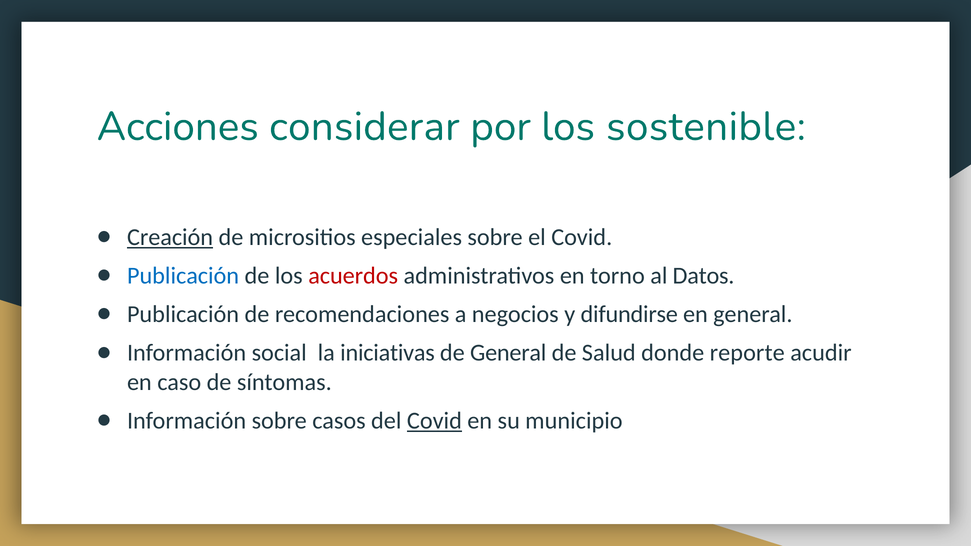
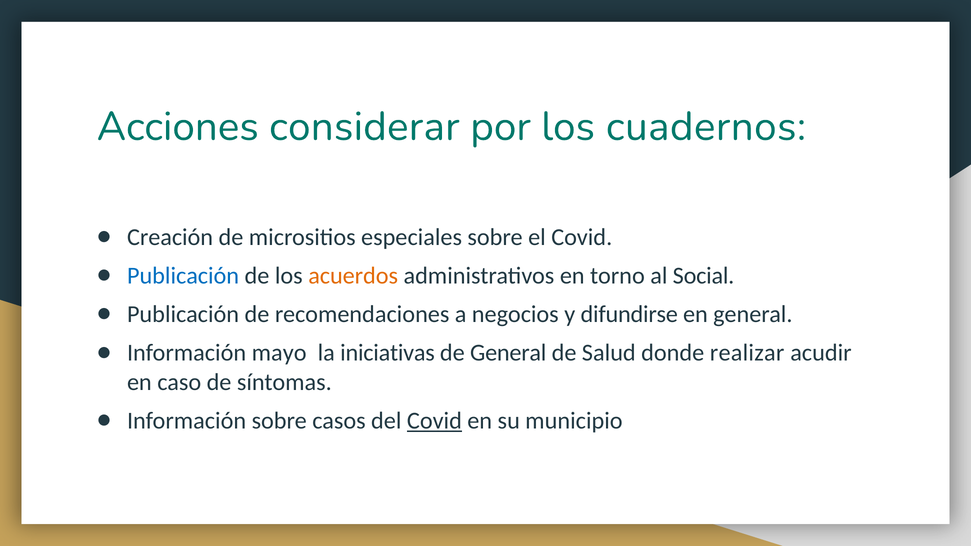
sostenible: sostenible -> cuadernos (706, 127)
Creación underline: present -> none (170, 237)
acuerdos colour: red -> orange (353, 276)
Datos: Datos -> Social (704, 276)
social: social -> mayo (279, 353)
reporte: reporte -> realizar (747, 353)
